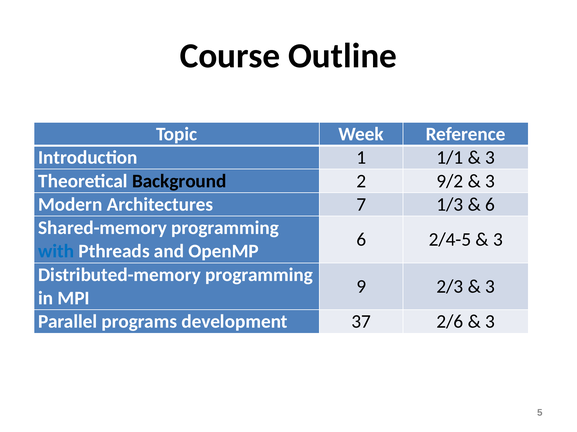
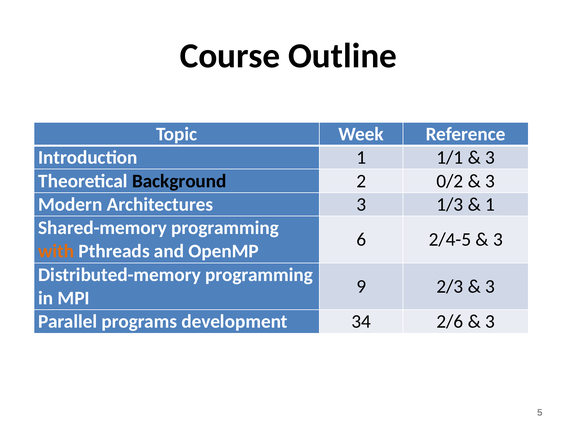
9/2: 9/2 -> 0/2 (450, 181)
Architectures 7: 7 -> 3 (361, 205)
6: 6 -> 1 (490, 205)
with colour: blue -> orange (56, 252)
37: 37 -> 34 (361, 322)
